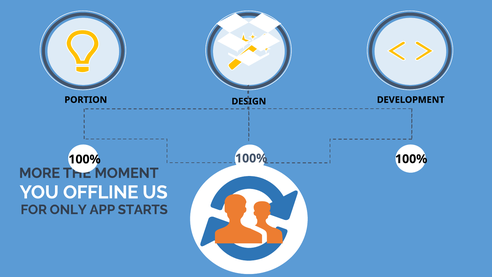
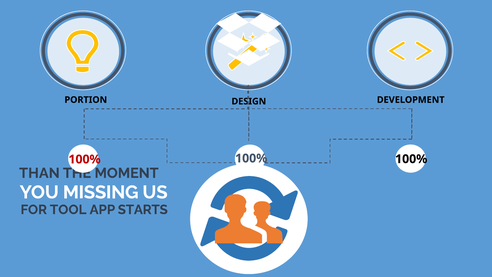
100% colour: black -> red (85, 159)
MORE: MORE -> THAN (39, 173)
OFFLINE: OFFLINE -> MISSING (101, 192)
ONLY: ONLY -> TOOL (68, 210)
